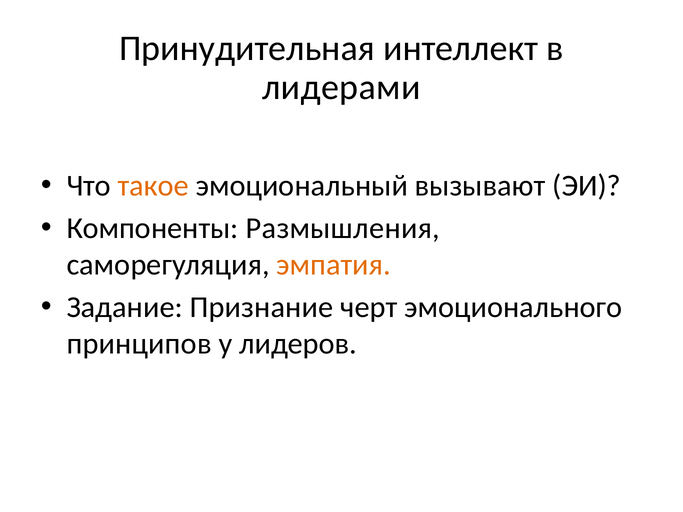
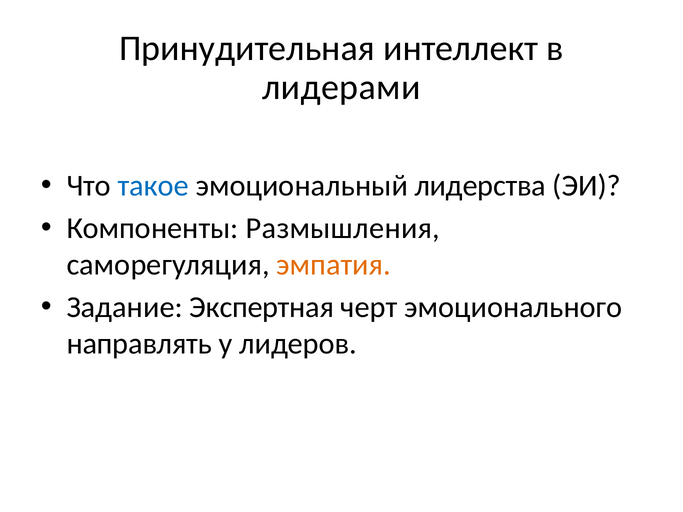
такое colour: orange -> blue (153, 186)
вызывают: вызывают -> лидерства (480, 186)
Признание: Признание -> Экспертная (262, 307)
принципов: принципов -> направлять (139, 344)
